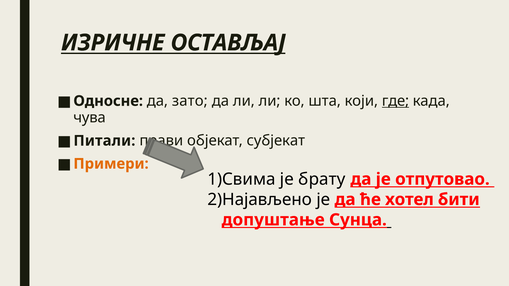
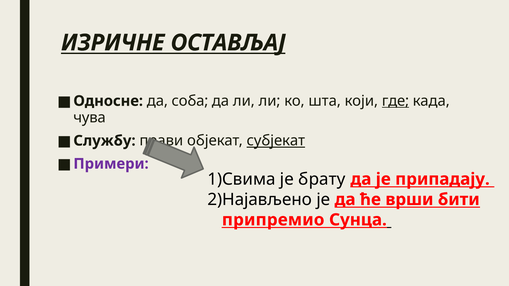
зато: зато -> соба (190, 101)
Питали: Питали -> Службу (104, 141)
субјекат underline: none -> present (276, 141)
Примери colour: orange -> purple (111, 164)
отпутовао: отпутовао -> припадају (442, 179)
хотел: хотел -> врши (409, 200)
допуштање: допуштање -> припремио (273, 220)
